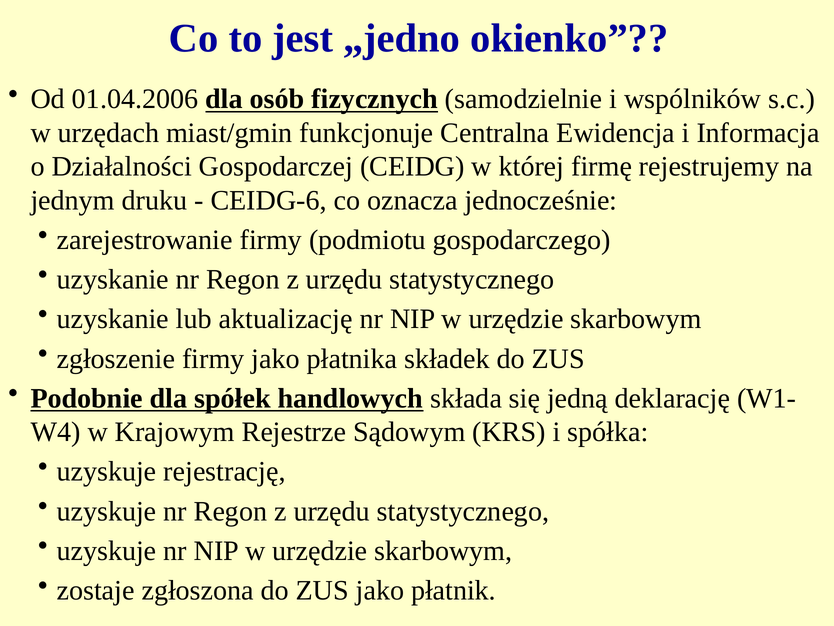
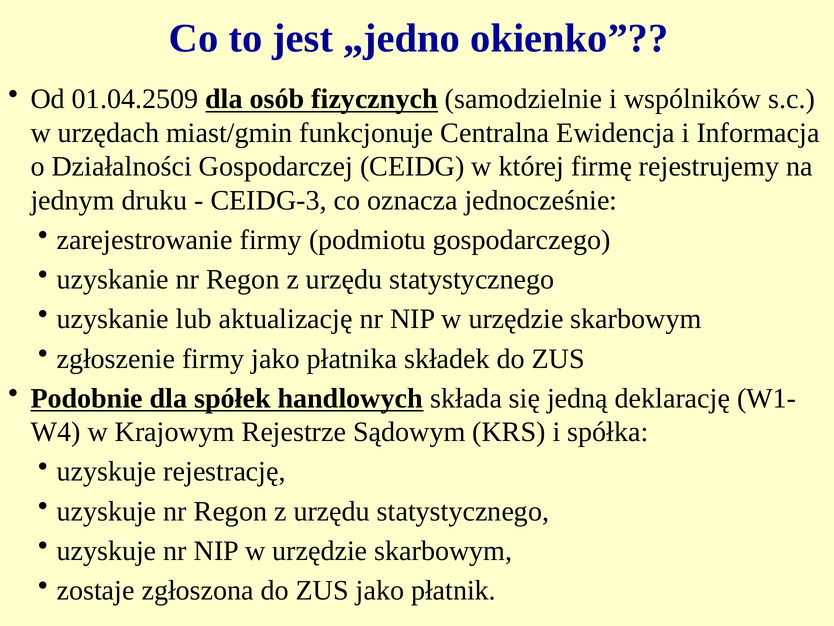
01.04.2006: 01.04.2006 -> 01.04.2509 (135, 99)
CEIDG-6: CEIDG-6 -> CEIDG-3 (269, 200)
